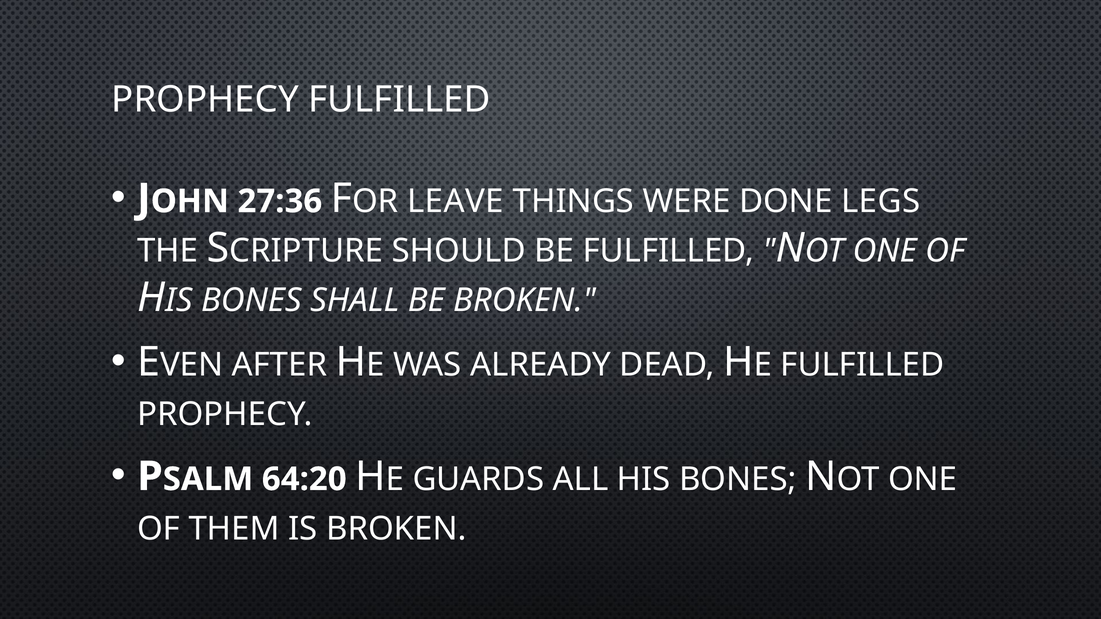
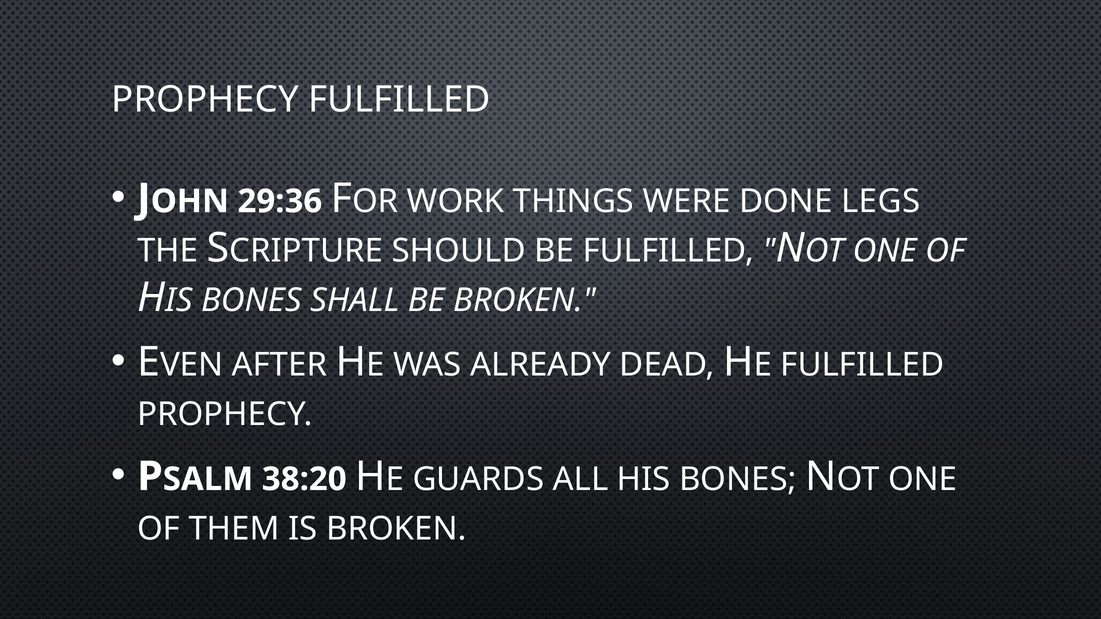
27:36: 27:36 -> 29:36 (280, 201)
LEAVE: LEAVE -> WORK (456, 201)
64:20: 64:20 -> 38:20 (304, 479)
